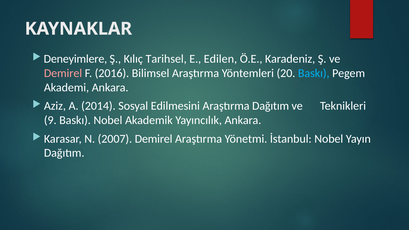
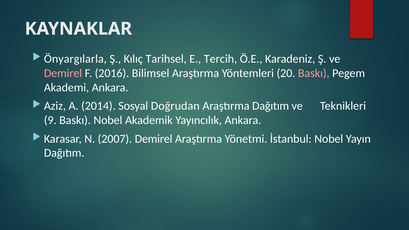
Deneyimlere: Deneyimlere -> Önyargılarla (75, 59)
Edilen: Edilen -> Tercih (220, 59)
Baskı colour: light blue -> pink (314, 73)
Edilmesini: Edilmesini -> Doğrudan (175, 106)
